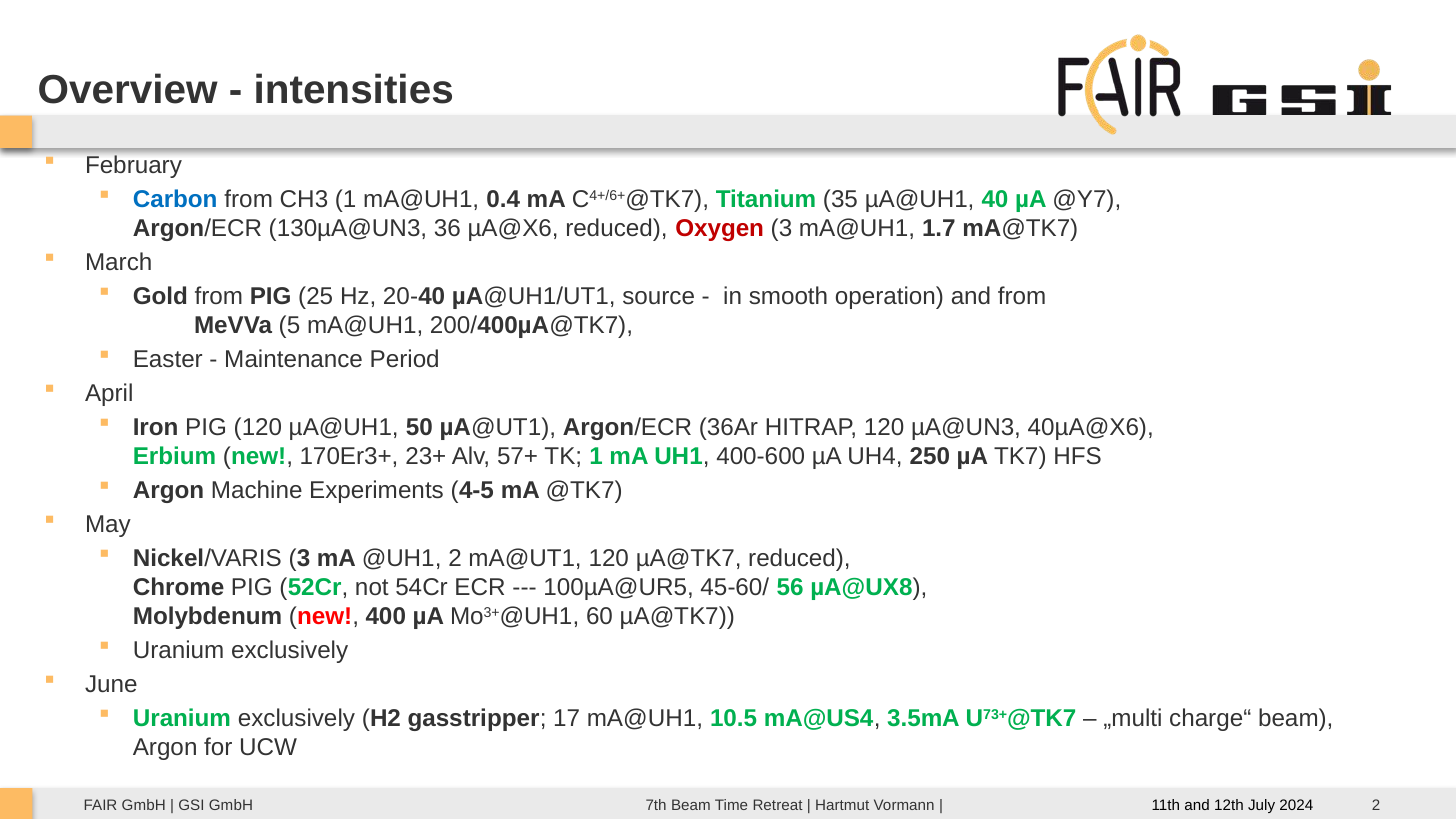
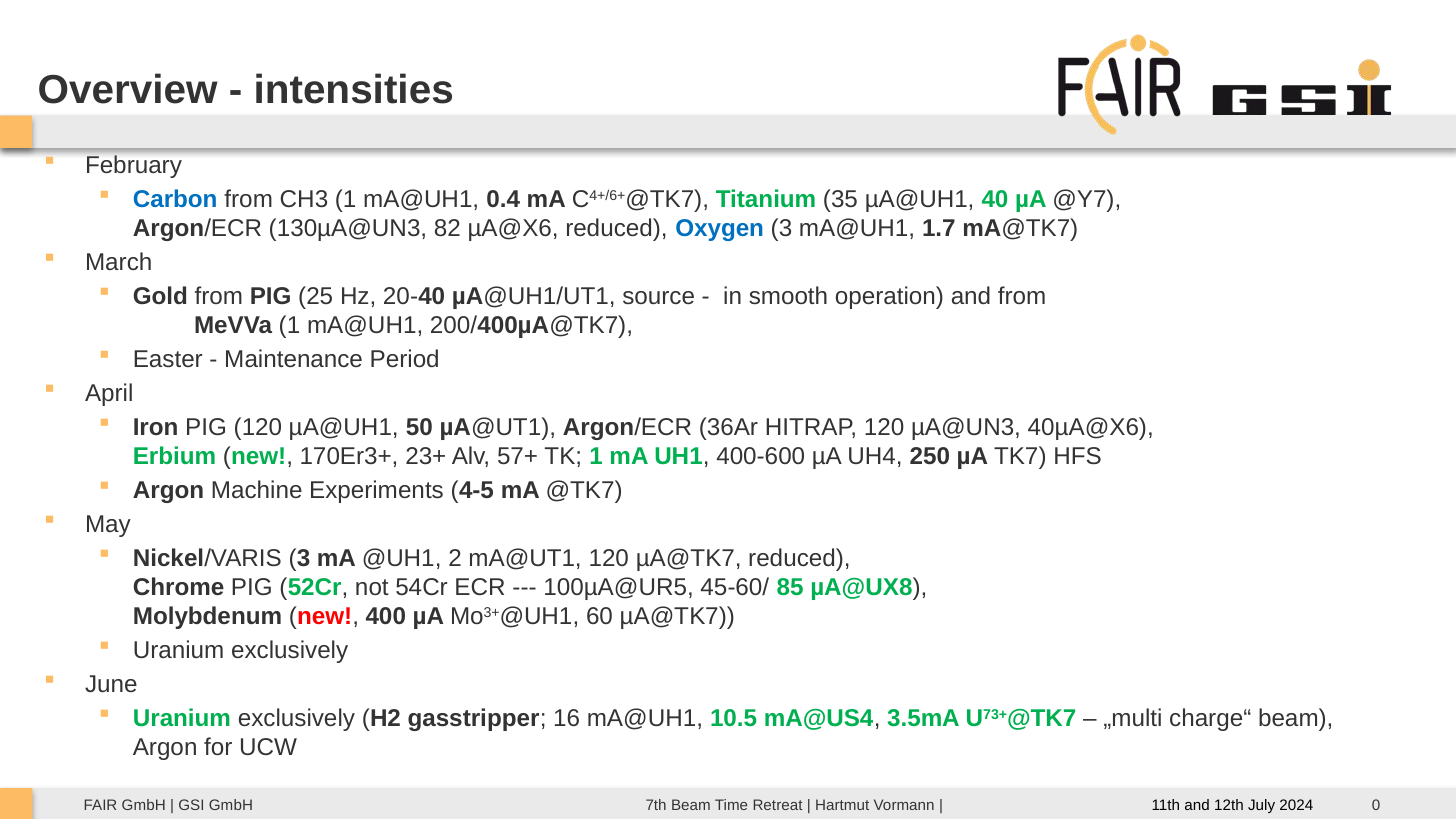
36: 36 -> 82 (447, 228)
Oxygen colour: red -> blue (720, 228)
MeVVa 5: 5 -> 1 (290, 326)
56: 56 -> 85 (790, 588)
17: 17 -> 16 (567, 719)
2: 2 -> 0 (1376, 805)
